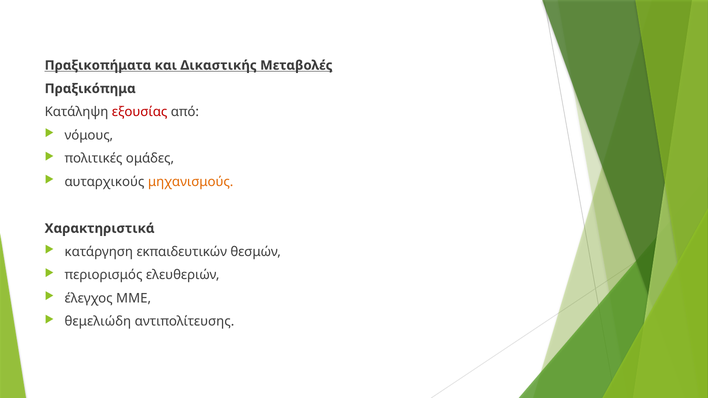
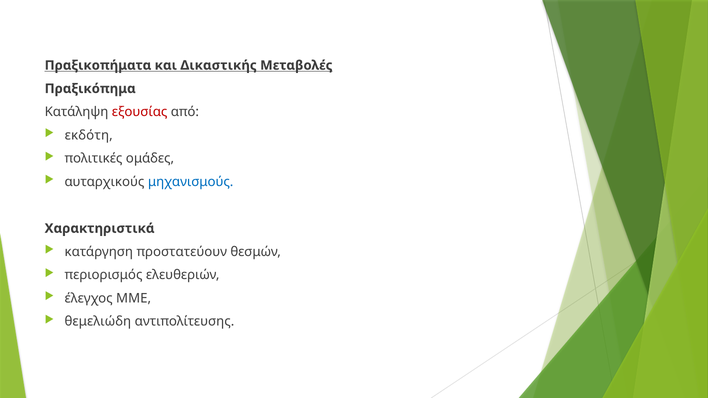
νόμους: νόμους -> εκδότη (89, 135)
μηχανισμούς colour: orange -> blue (191, 182)
εκπαιδευτικών: εκπαιδευτικών -> προστατεύουν (182, 252)
